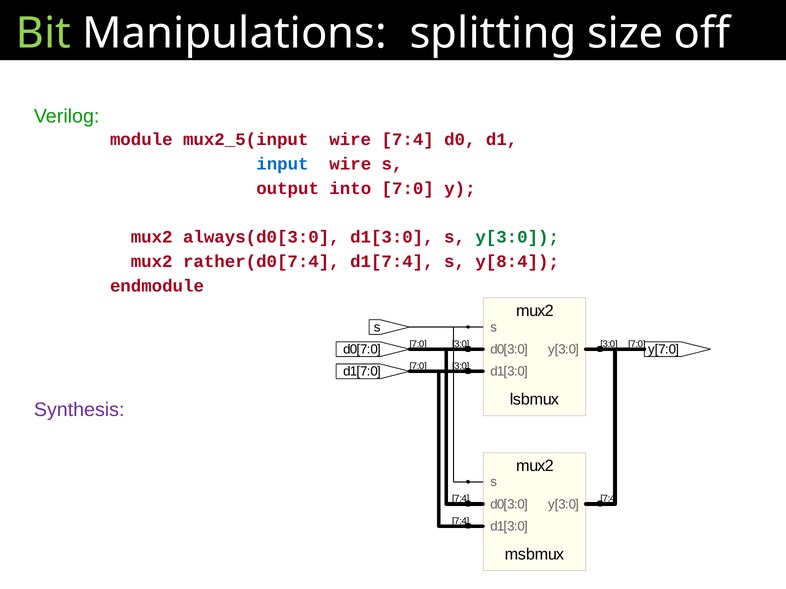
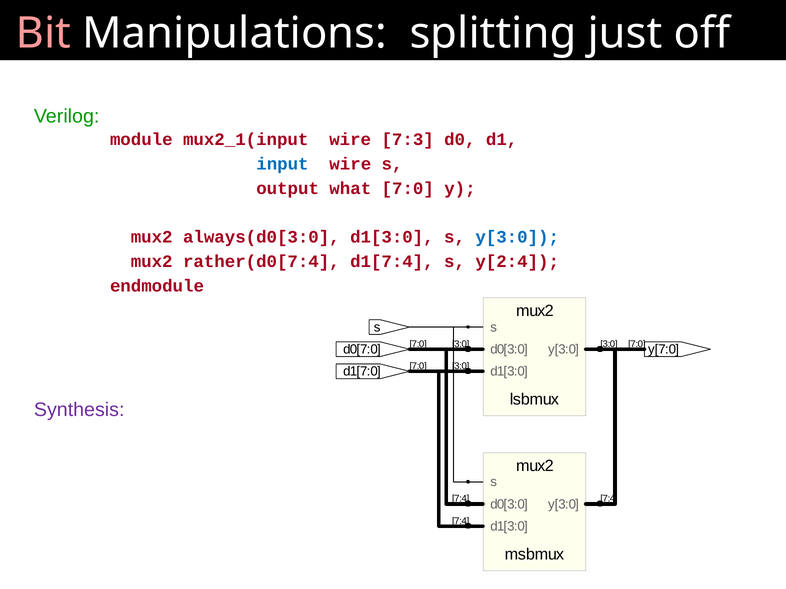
Bit colour: light green -> pink (43, 33)
size: size -> just (625, 33)
mux2_5(input: mux2_5(input -> mux2_1(input (246, 140)
wire 7:4: 7:4 -> 7:3 (408, 140)
into: into -> what (350, 189)
y[3:0 colour: green -> blue (517, 237)
y[8:4: y[8:4 -> y[2:4 (517, 262)
